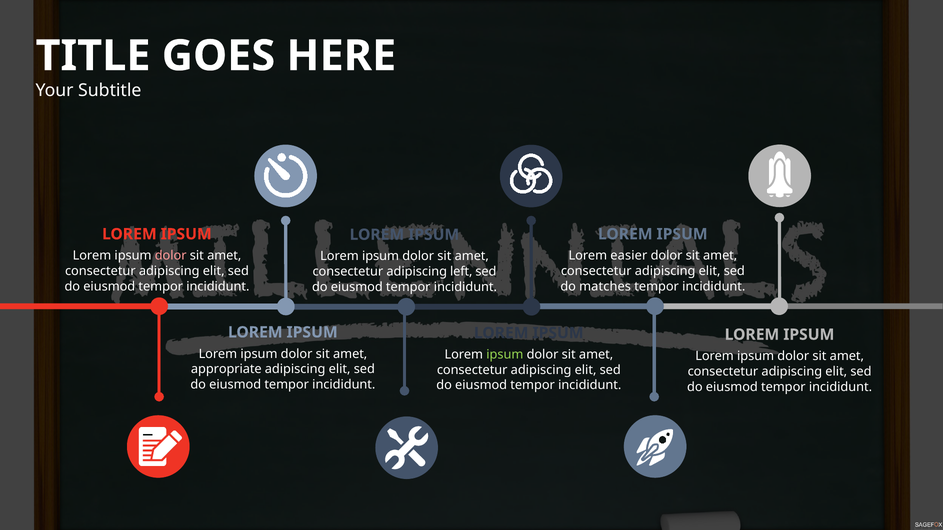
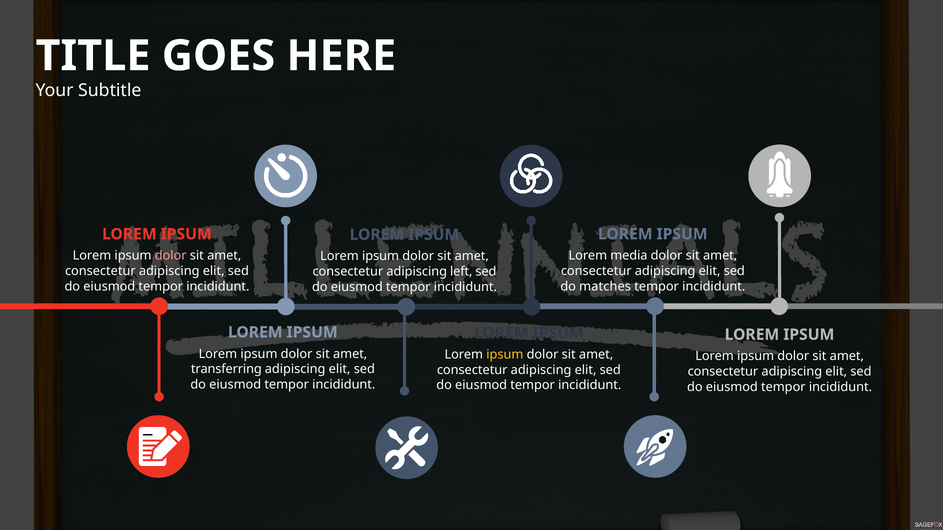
easier: easier -> media (629, 256)
ipsum colour: light green -> yellow (505, 355)
appropriate: appropriate -> transferring (226, 369)
